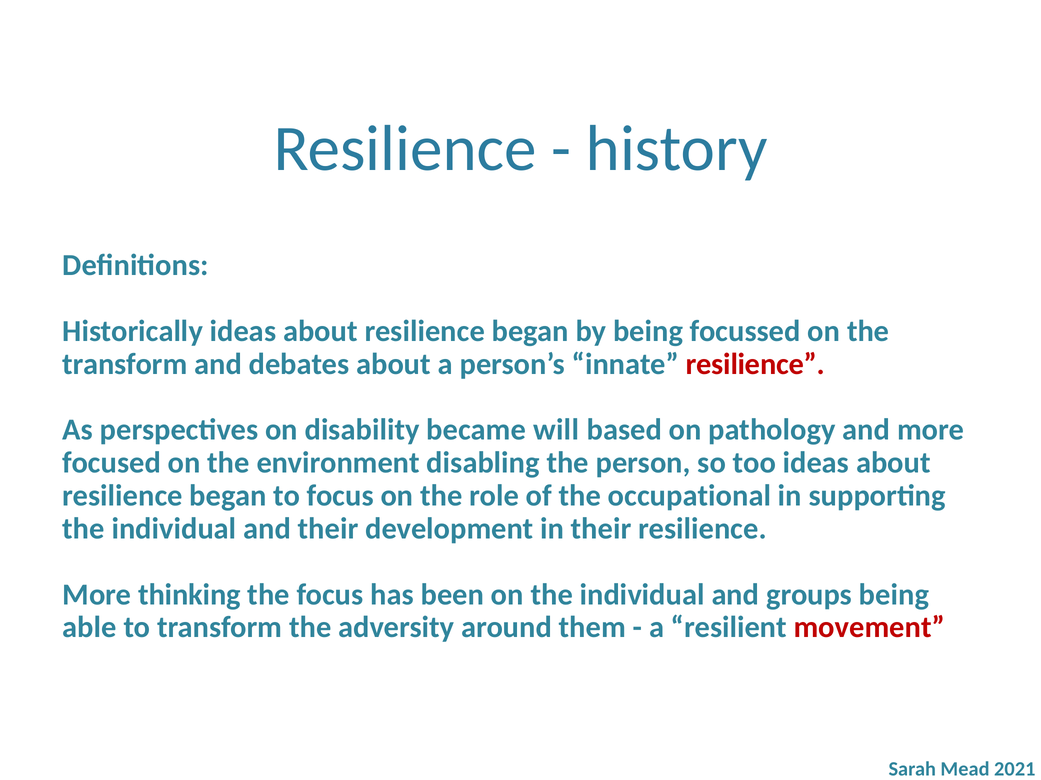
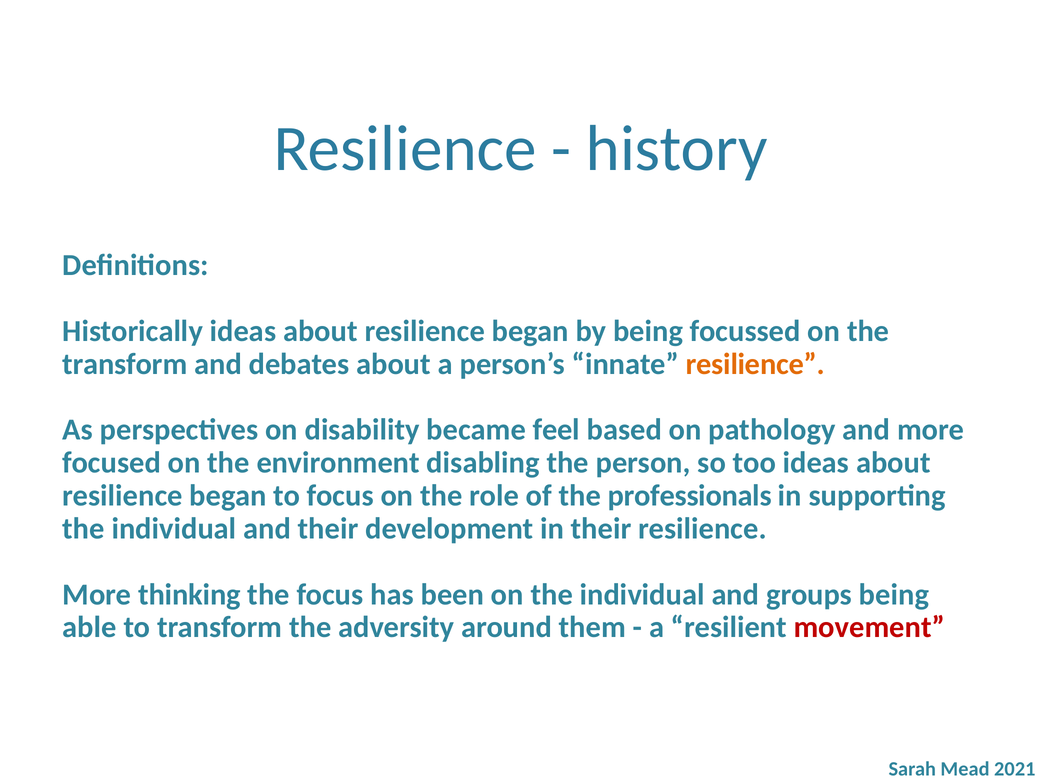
resilience colour: red -> orange (755, 364)
will: will -> feel (556, 430)
occupational: occupational -> professionals (690, 496)
